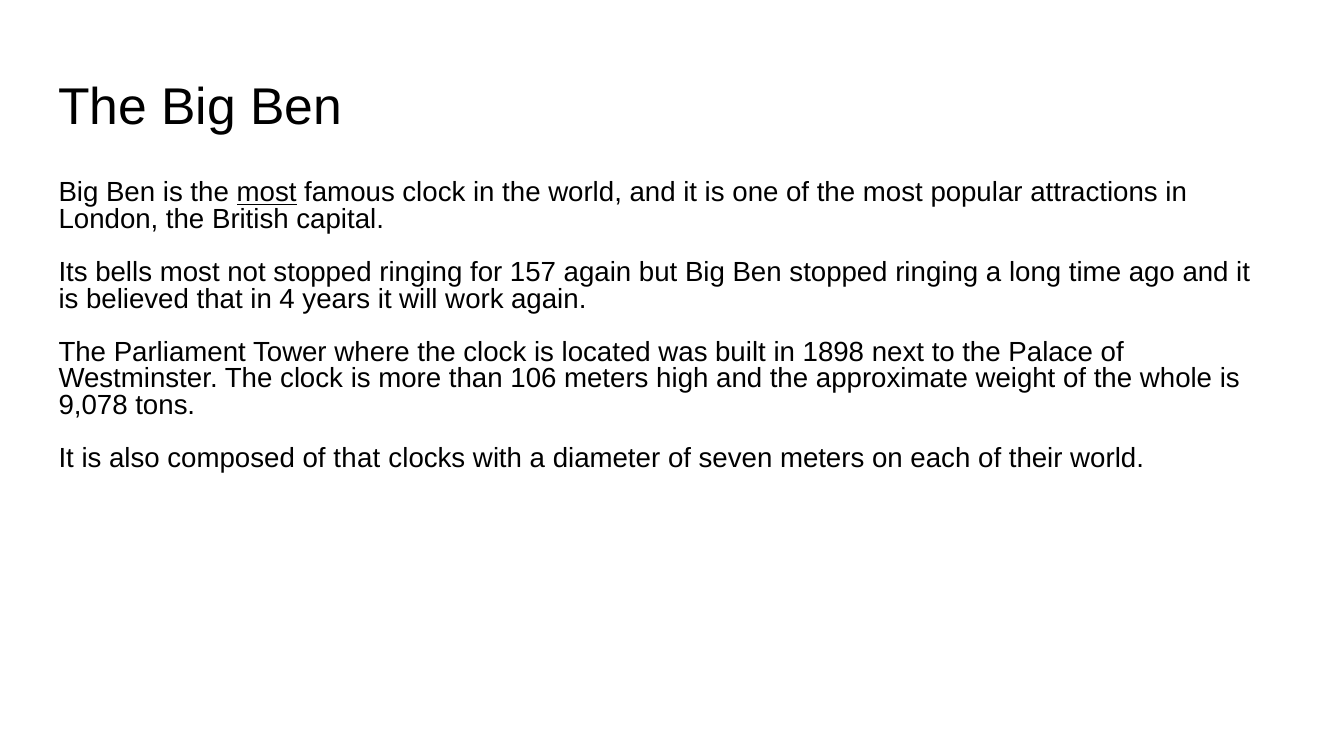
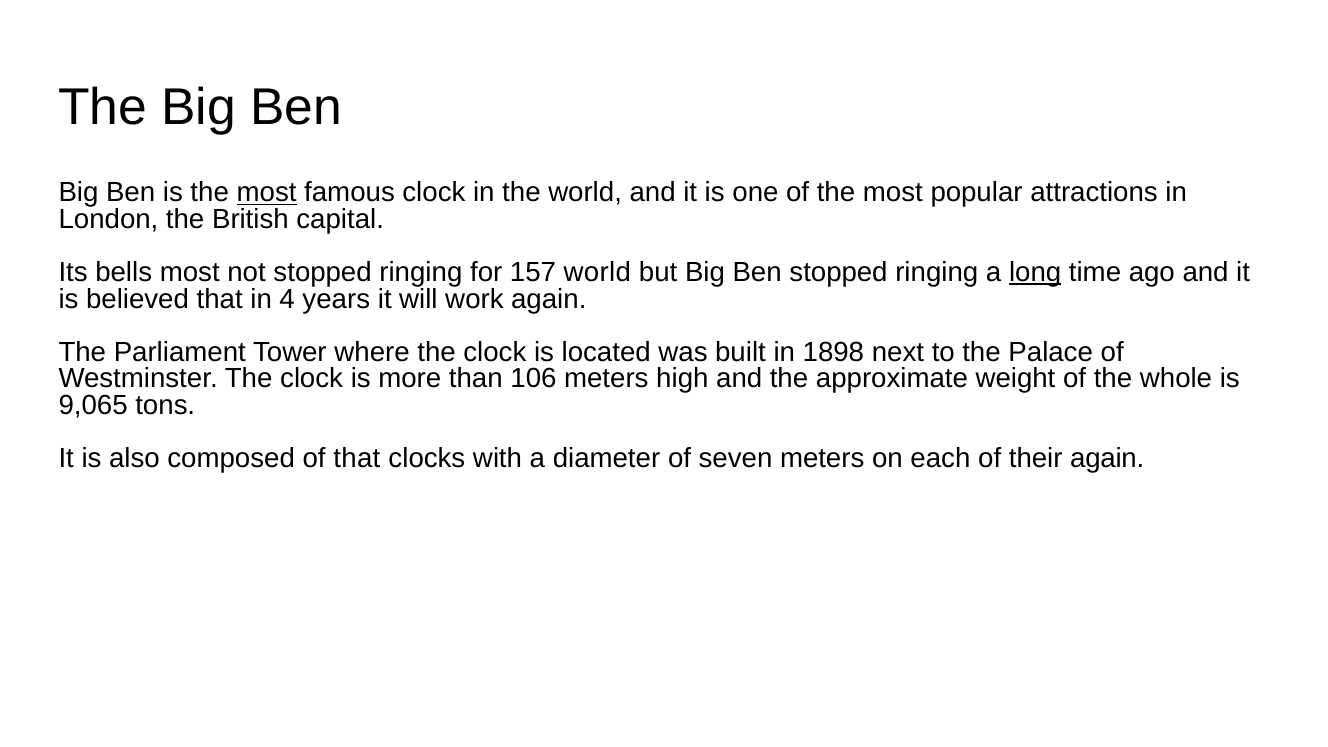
157 again: again -> world (597, 272)
long underline: none -> present (1035, 272)
9,078: 9,078 -> 9,065 (93, 405)
their world: world -> again (1107, 458)
